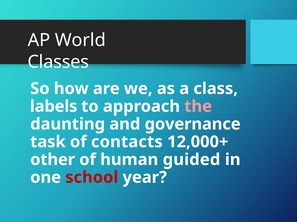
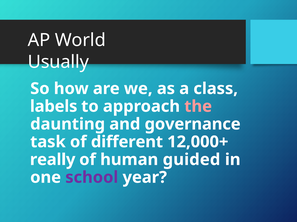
Classes: Classes -> Usually (58, 62)
contacts: contacts -> different (127, 142)
other: other -> really (53, 160)
school colour: red -> purple (92, 178)
